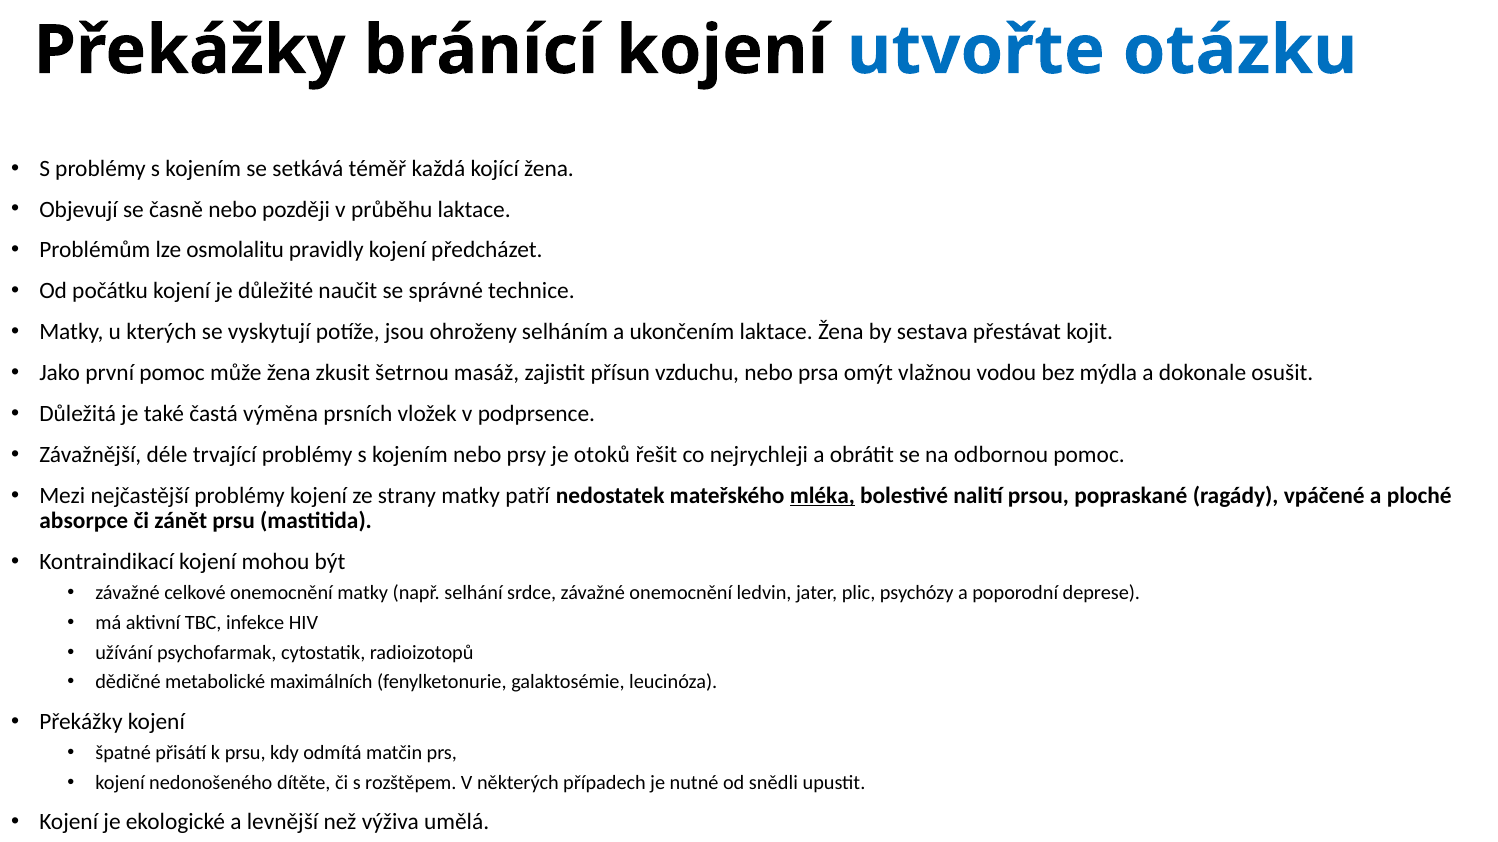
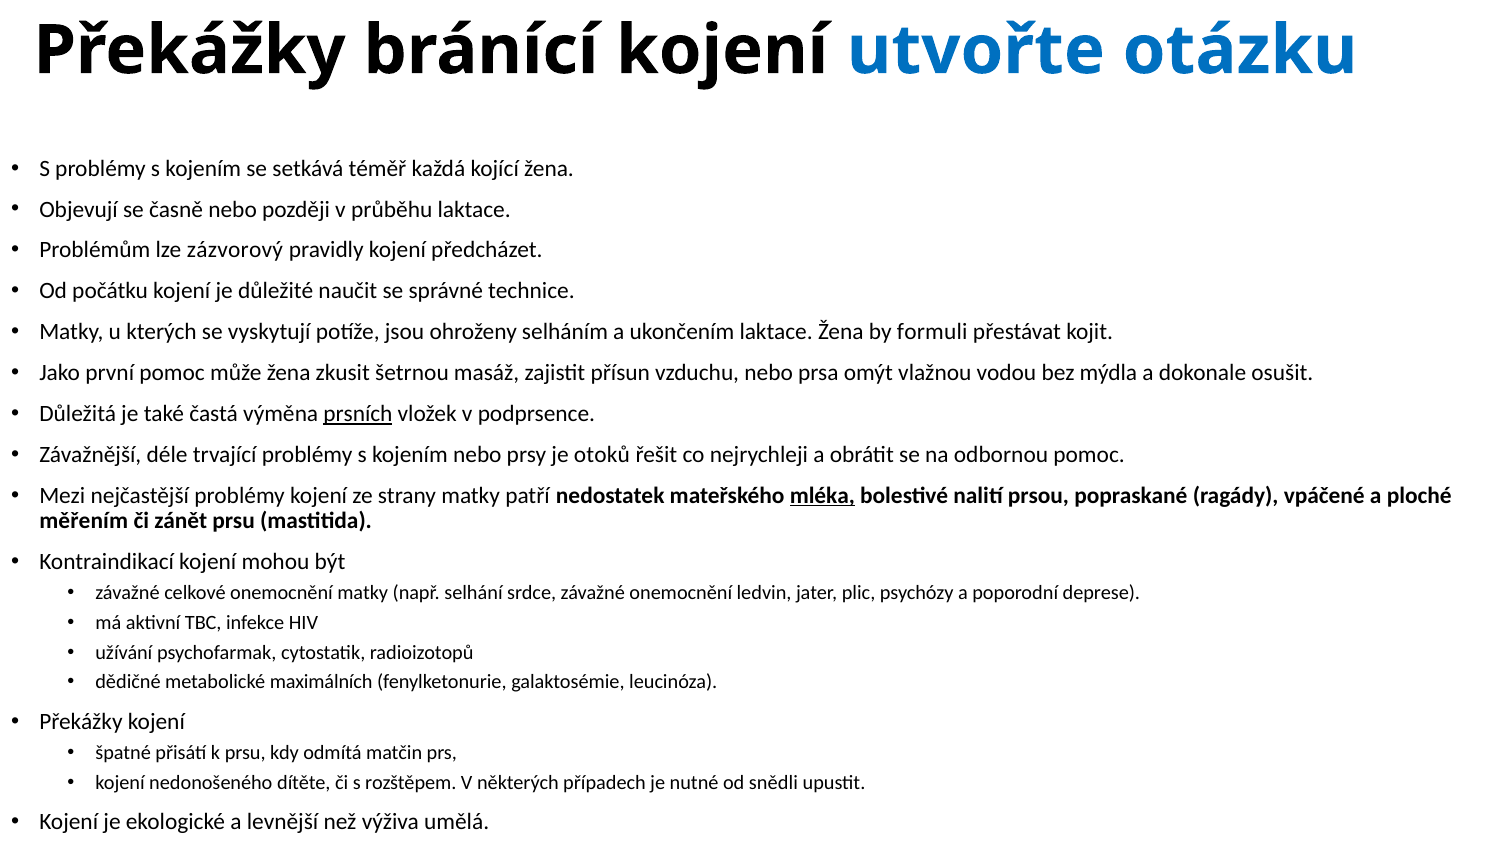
osmolalitu: osmolalitu -> zázvorový (235, 250)
sestava: sestava -> formuli (932, 332)
prsních underline: none -> present (358, 414)
absorpce: absorpce -> měřením (84, 521)
